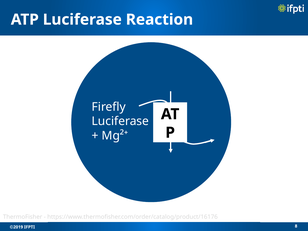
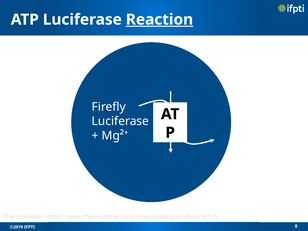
Reaction underline: none -> present (159, 20)
